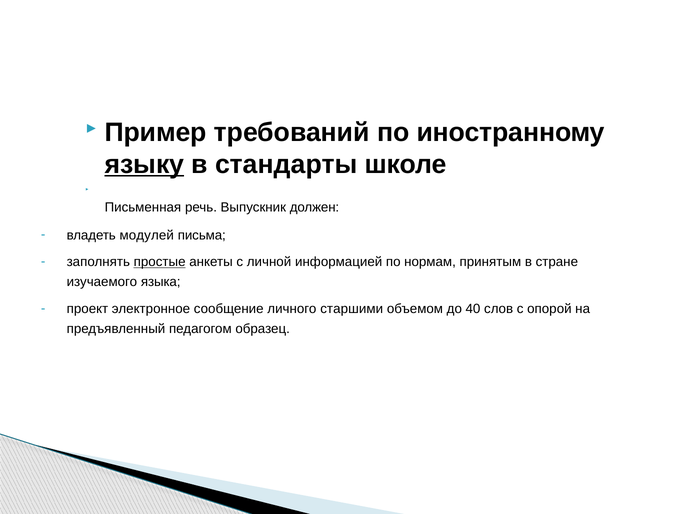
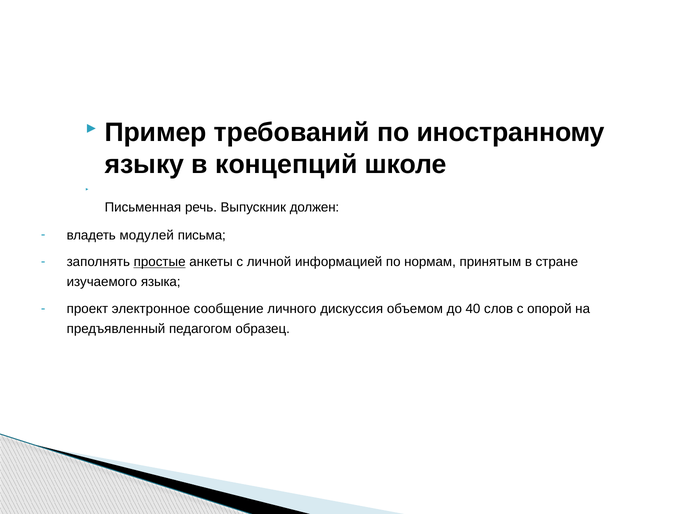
языку underline: present -> none (144, 164)
стандарты: стандарты -> концепций (286, 164)
старшими: старшими -> дискуссия (352, 309)
